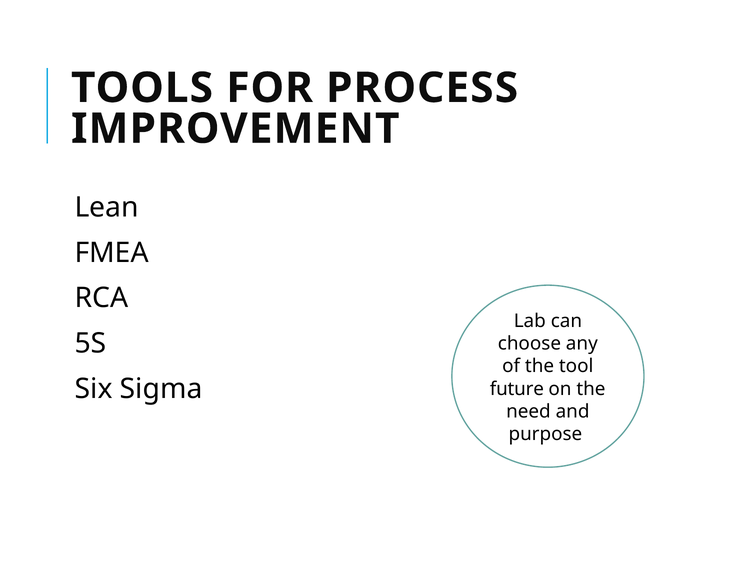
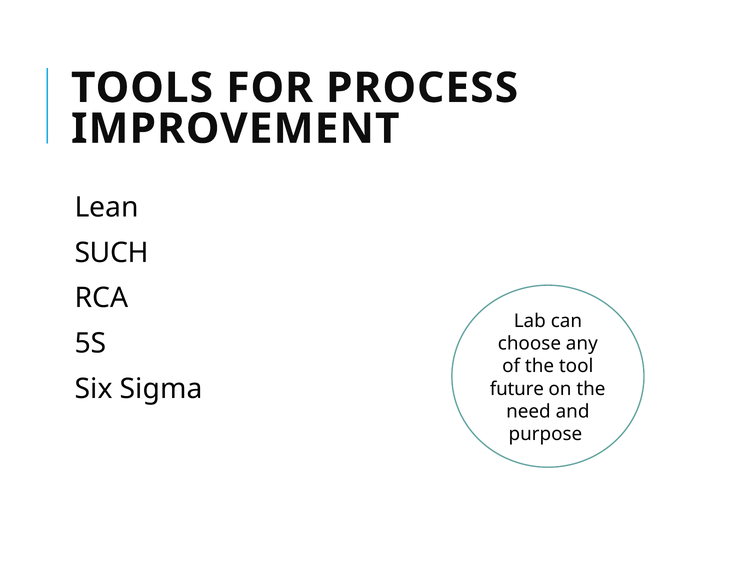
FMEA: FMEA -> SUCH (112, 253)
